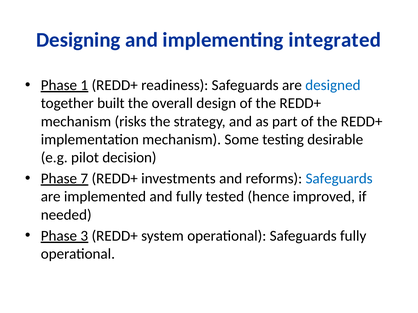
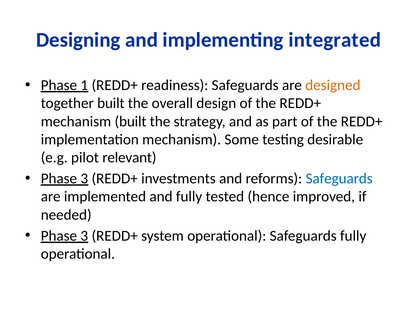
designed colour: blue -> orange (333, 85)
mechanism risks: risks -> built (131, 122)
decision: decision -> relevant (129, 158)
7: 7 -> 3 (84, 179)
